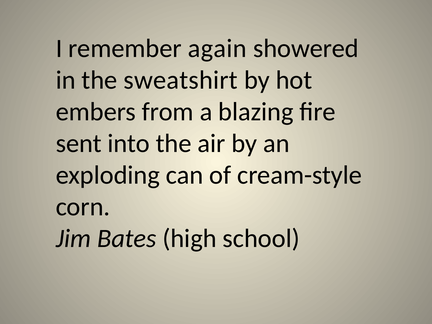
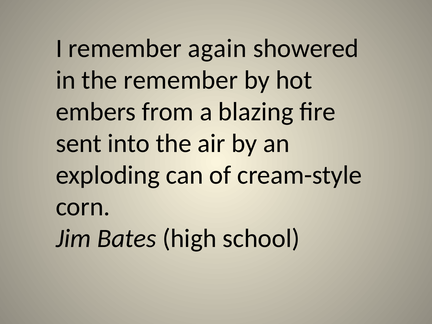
the sweatshirt: sweatshirt -> remember (181, 80)
